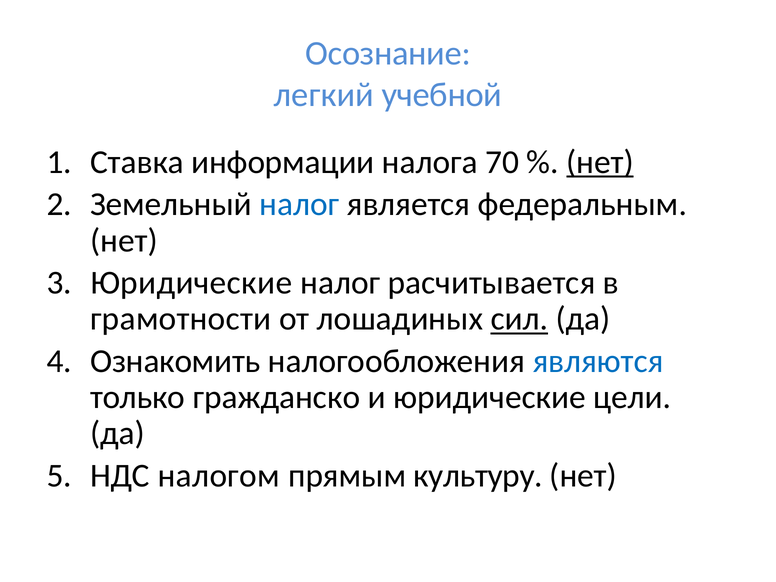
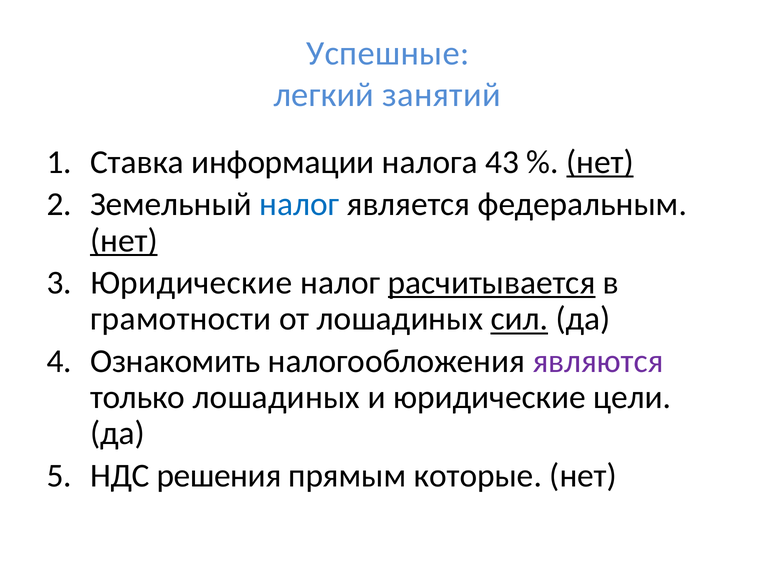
Осознание: Осознание -> Успешные (388, 54)
учебной: учебной -> занятий (442, 95)
70: 70 -> 43 (502, 162)
нет underline: none -> present (124, 240)
расчитывается underline: none -> present (492, 283)
являются colour: blue -> purple (598, 361)
только гражданско: гражданско -> лошадиных (276, 397)
налогом: налогом -> решения (219, 476)
культуру: культуру -> которые (478, 476)
